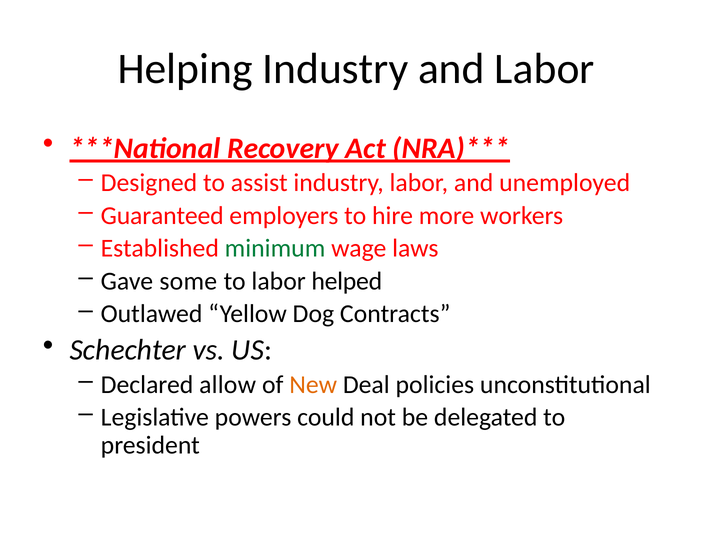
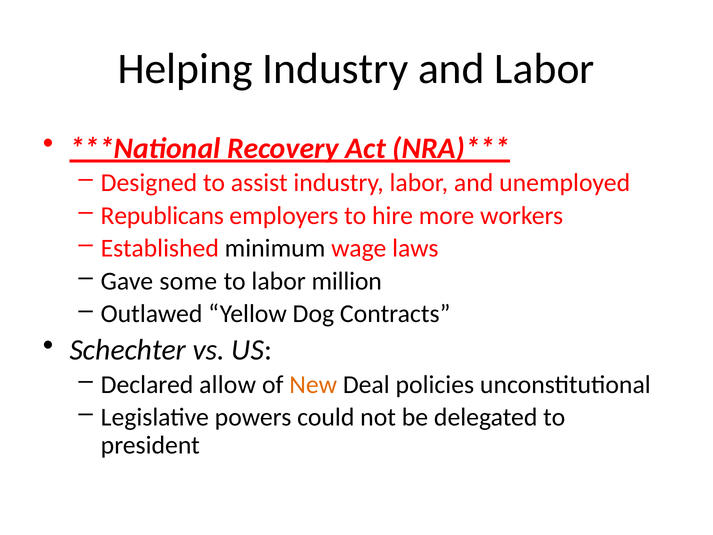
Guaranteed: Guaranteed -> Republicans (162, 215)
minimum colour: green -> black (275, 248)
helped: helped -> million (347, 281)
